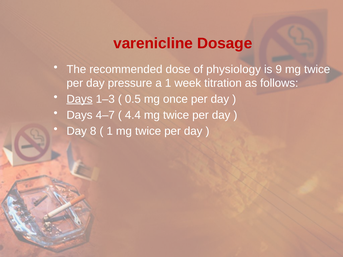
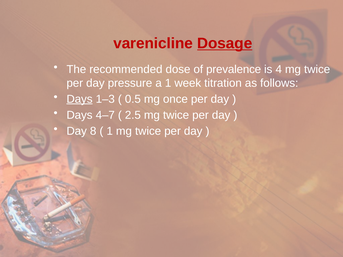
Dosage underline: none -> present (225, 43)
physiology: physiology -> prevalence (234, 69)
9: 9 -> 4 (279, 69)
4.4: 4.4 -> 2.5 (133, 115)
